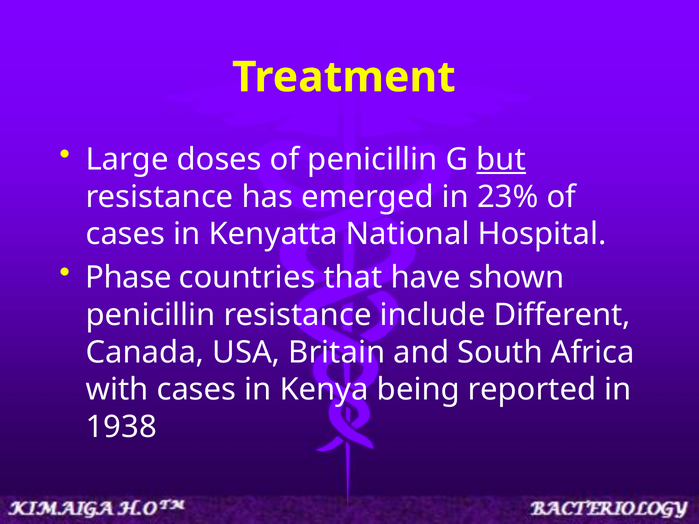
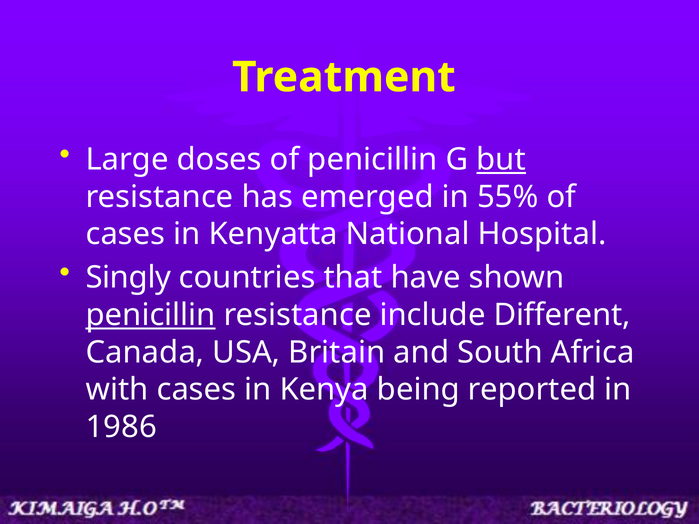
23%: 23% -> 55% (508, 197)
Phase: Phase -> Singly (128, 278)
penicillin underline: none -> present (151, 315)
1938: 1938 -> 1986 (121, 427)
